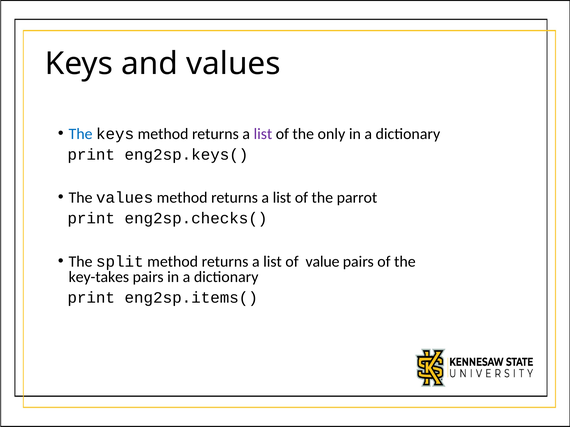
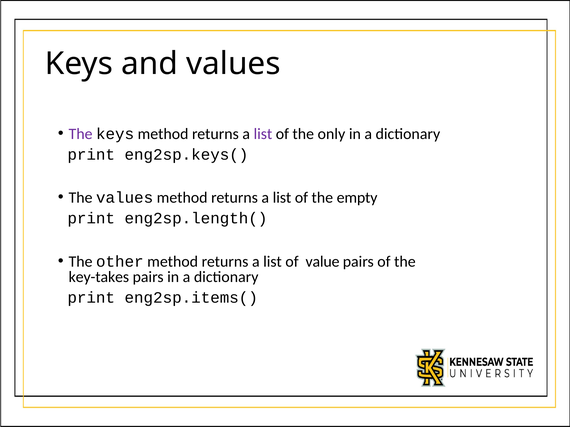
The colour: blue -> purple (81, 134)
parrot: parrot -> empty (357, 198)
eng2sp.checks(: eng2sp.checks( -> eng2sp.length( (196, 219)
split: split -> other (120, 262)
